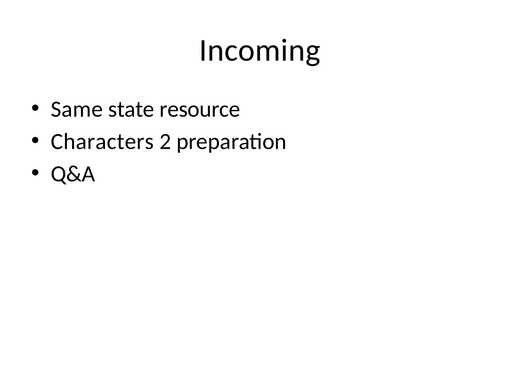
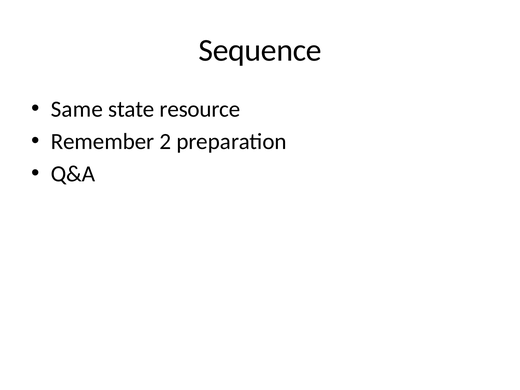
Incoming: Incoming -> Sequence (260, 50)
Characters: Characters -> Remember (103, 141)
